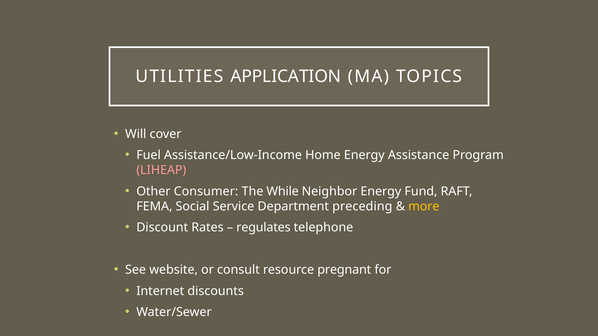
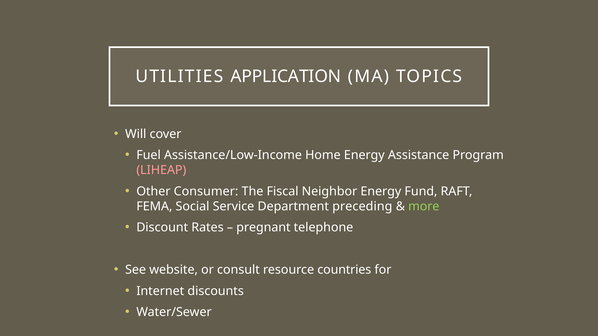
While: While -> Fiscal (283, 192)
more colour: yellow -> light green (424, 207)
regulates: regulates -> pregnant (263, 228)
pregnant: pregnant -> countries (344, 270)
